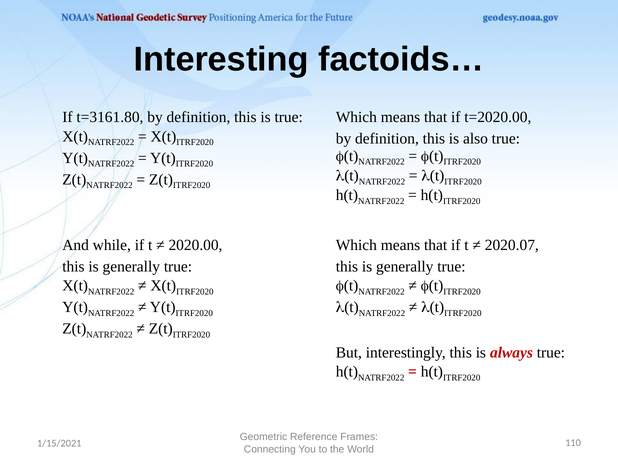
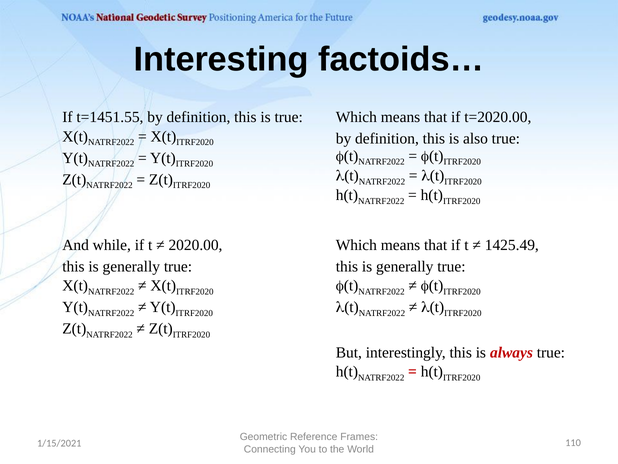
t=3161.80: t=3161.80 -> t=1451.55 (110, 117)
2020.07: 2020.07 -> 1425.49 (512, 245)
